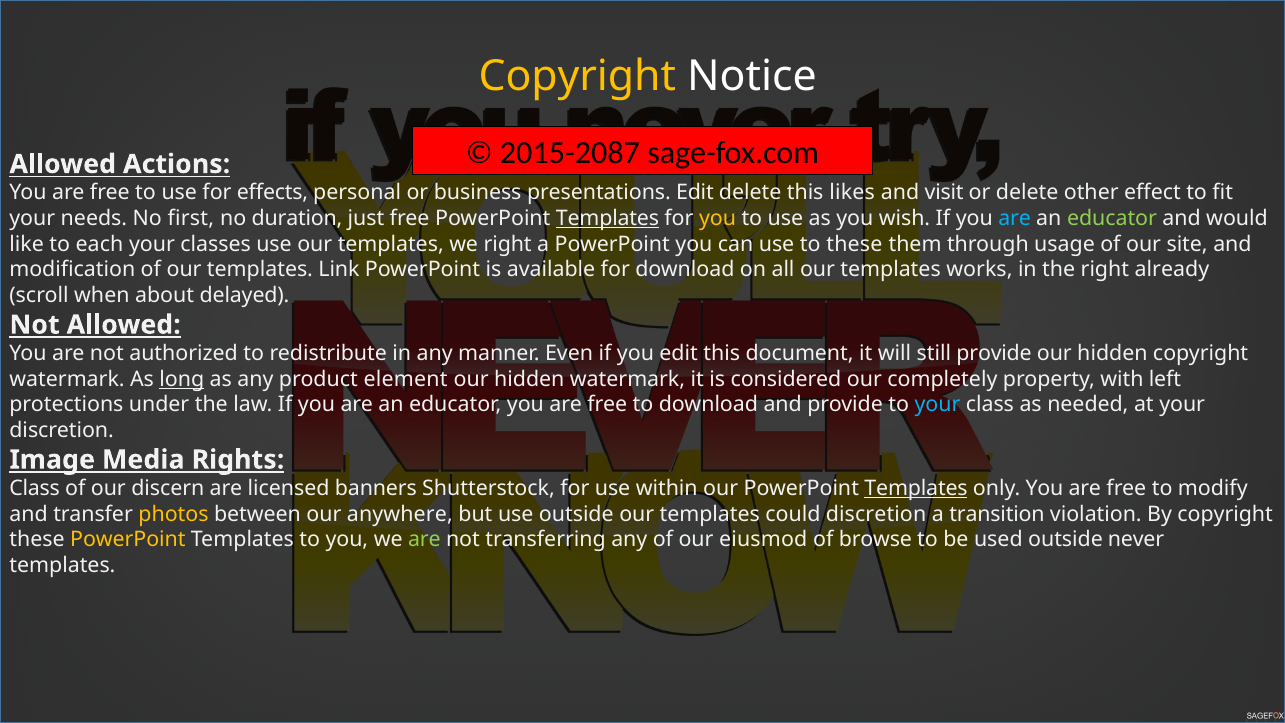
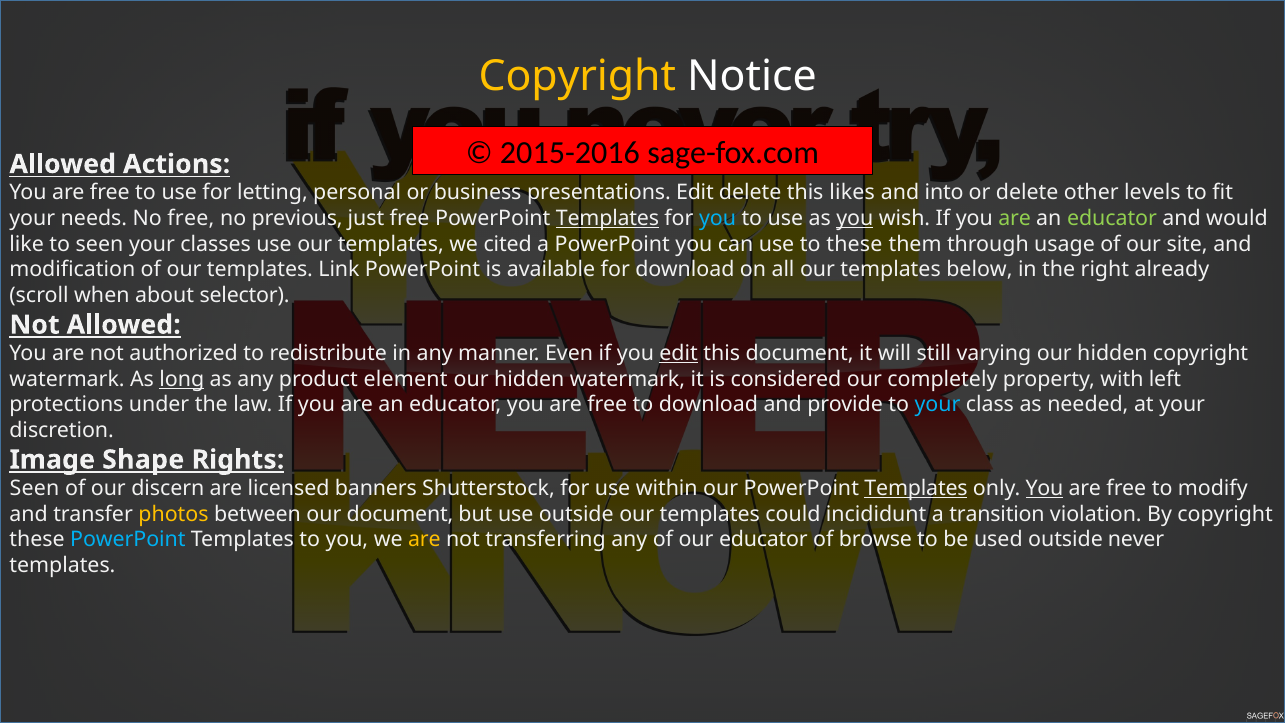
2015-2087: 2015-2087 -> 2015-2016 (570, 152)
effects: effects -> letting (272, 193)
visit: visit -> into (944, 193)
effect: effect -> levels (1152, 193)
No first: first -> free (191, 218)
duration: duration -> previous (297, 218)
you colour: yellow -> light blue (718, 218)
you underline: none -> present (855, 218)
are colour: light blue -> light green (1015, 218)
to each: each -> seen (99, 244)
we right: right -> cited (508, 244)
works: works -> below (979, 270)
delayed: delayed -> selector (245, 295)
edit underline: none -> present (679, 353)
still provide: provide -> varying (994, 353)
Media: Media -> Shape (143, 460)
Class: Class -> Seen (34, 488)
You underline: none -> present (1045, 488)
our anywhere: anywhere -> document (400, 514)
could discretion: discretion -> incididunt (876, 514)
PowerPoint colour: yellow -> light blue (128, 540)
are colour: light green -> yellow (424, 540)
our eiusmod: eiusmod -> educator (763, 540)
